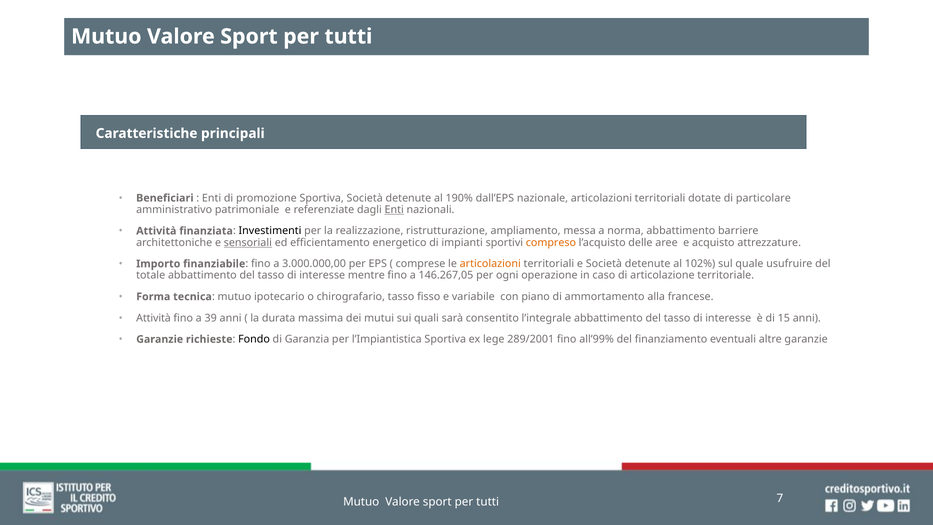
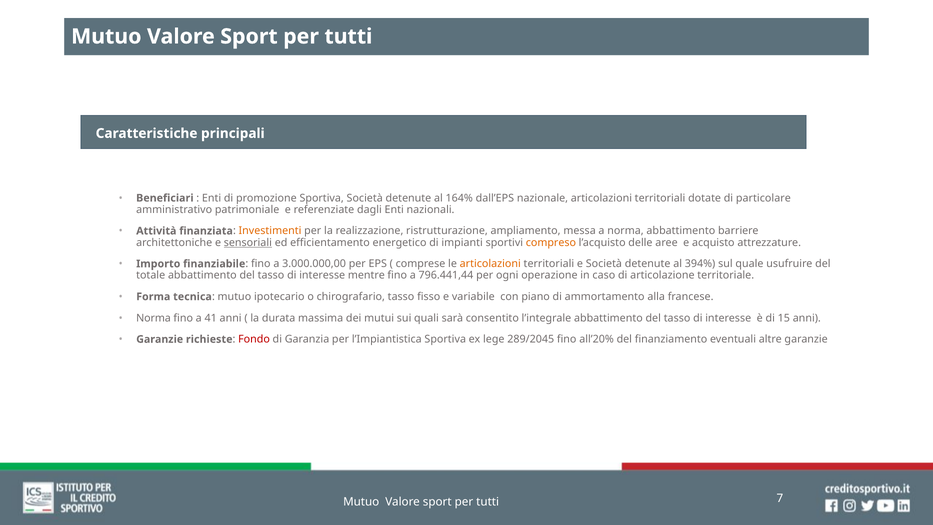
190%: 190% -> 164% (459, 198)
Enti underline: present -> none (394, 210)
Investimenti colour: black -> orange (270, 231)
102%: 102% -> 394% (700, 264)
146.267,05: 146.267,05 -> 796.441,44 (446, 275)
Attività: Attività -> Norma (153, 318)
39: 39 -> 41 (211, 318)
Fondo colour: black -> red (254, 339)
289/2001: 289/2001 -> 289/2045 (531, 339)
all’99%: all’99% -> all’20% (597, 339)
